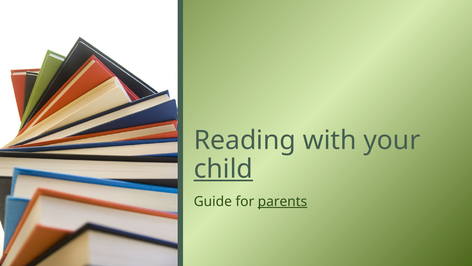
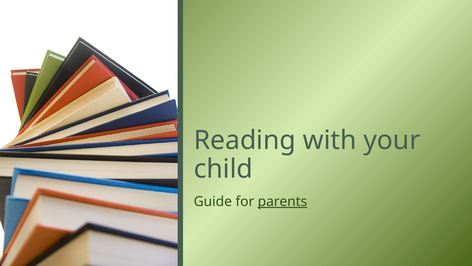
child underline: present -> none (223, 169)
